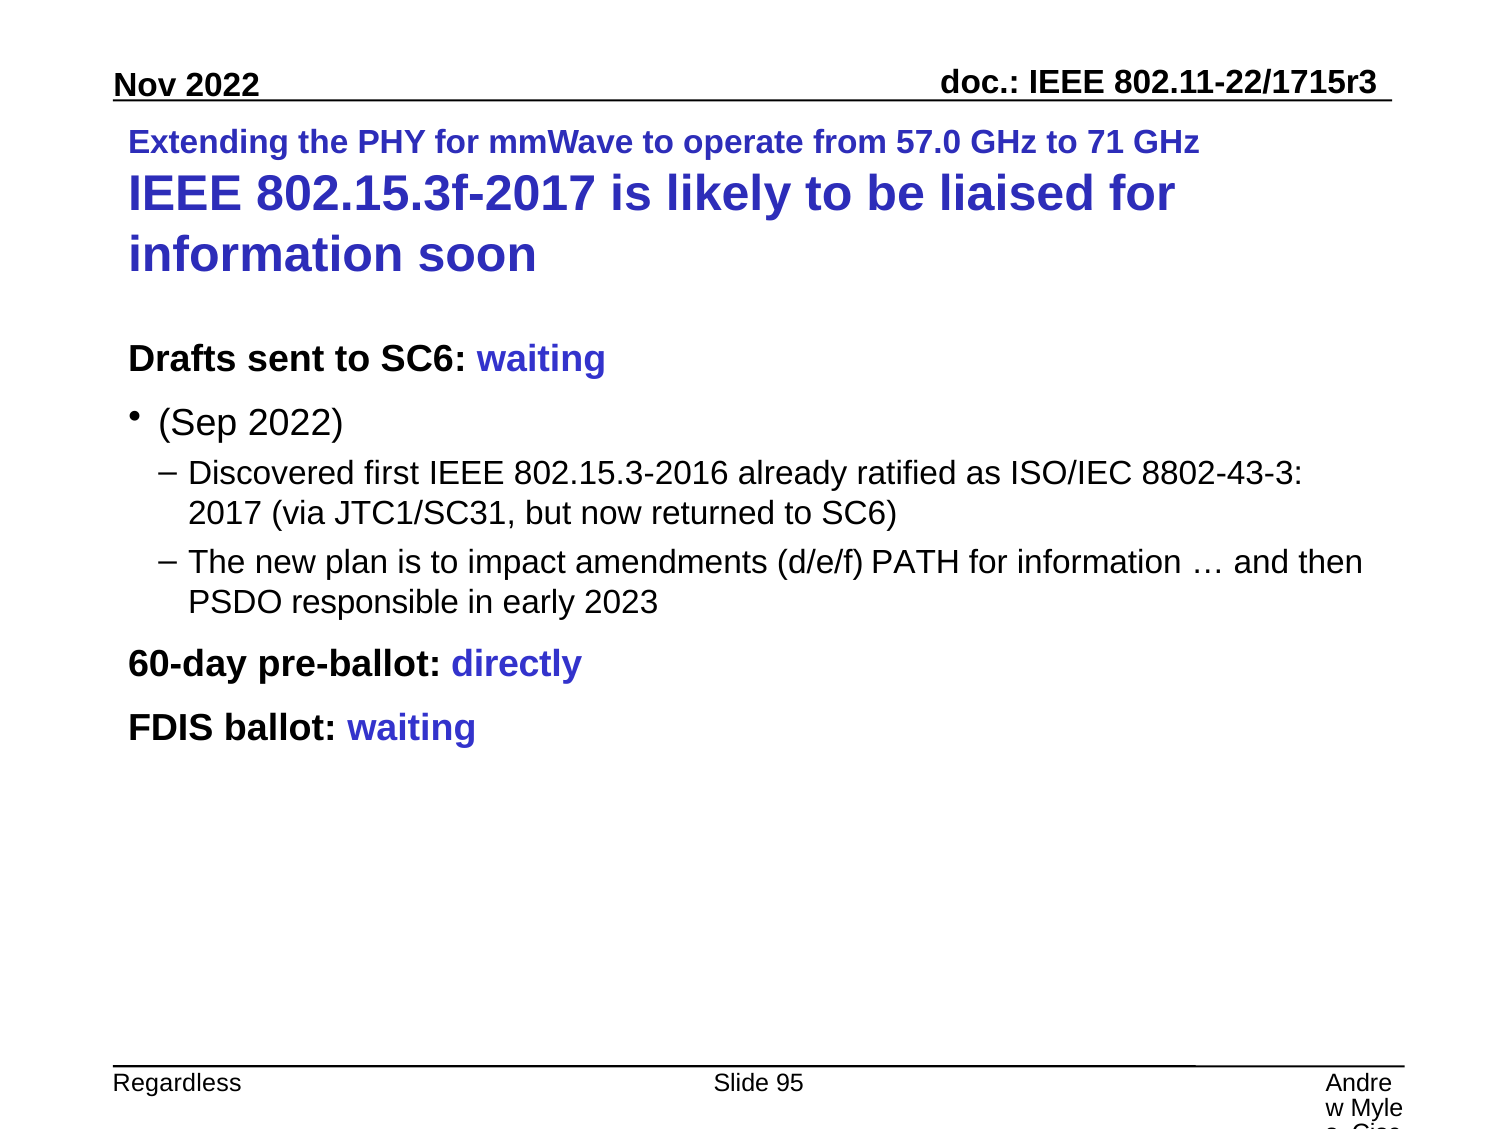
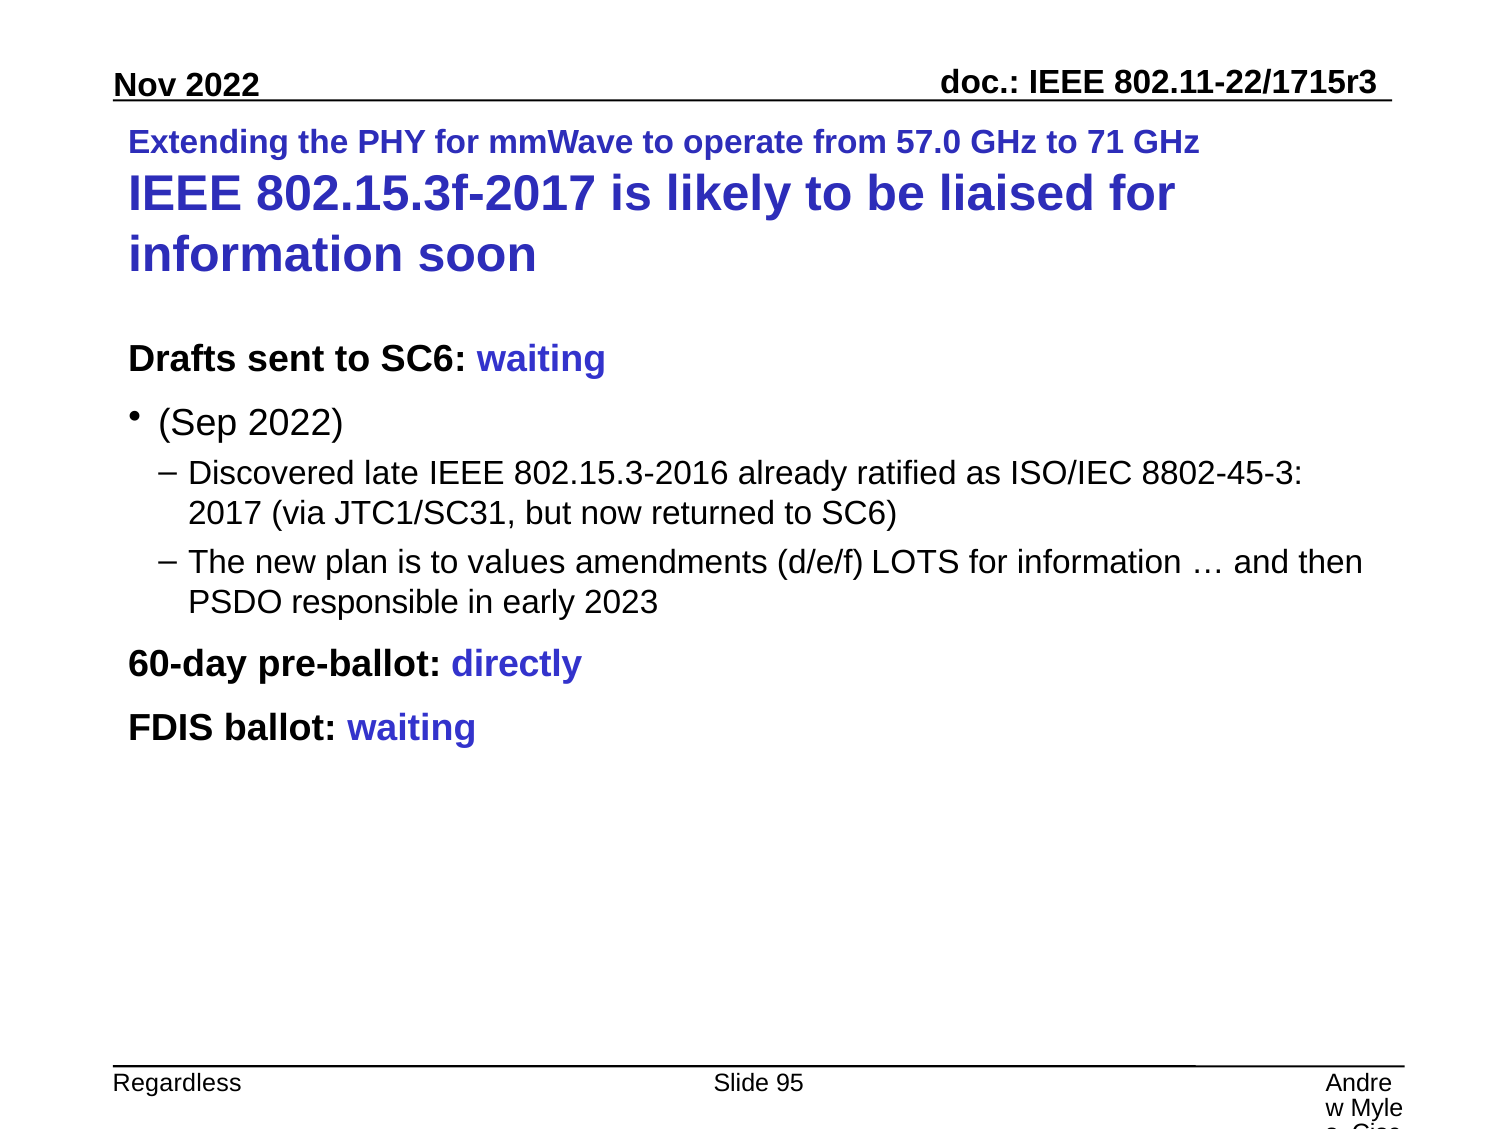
first: first -> late (392, 474)
8802-43-3: 8802-43-3 -> 8802-45-3 (1222, 474)
impact: impact -> values (517, 562)
PATH: PATH -> LOTS (915, 562)
